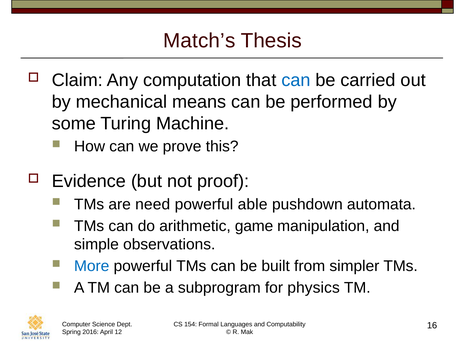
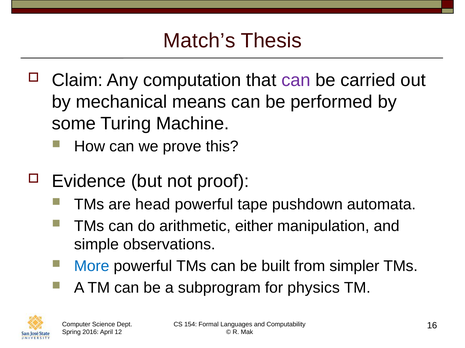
can colour: blue -> purple (296, 80)
need: need -> head (153, 205)
able: able -> tape (253, 205)
game: game -> either (254, 226)
